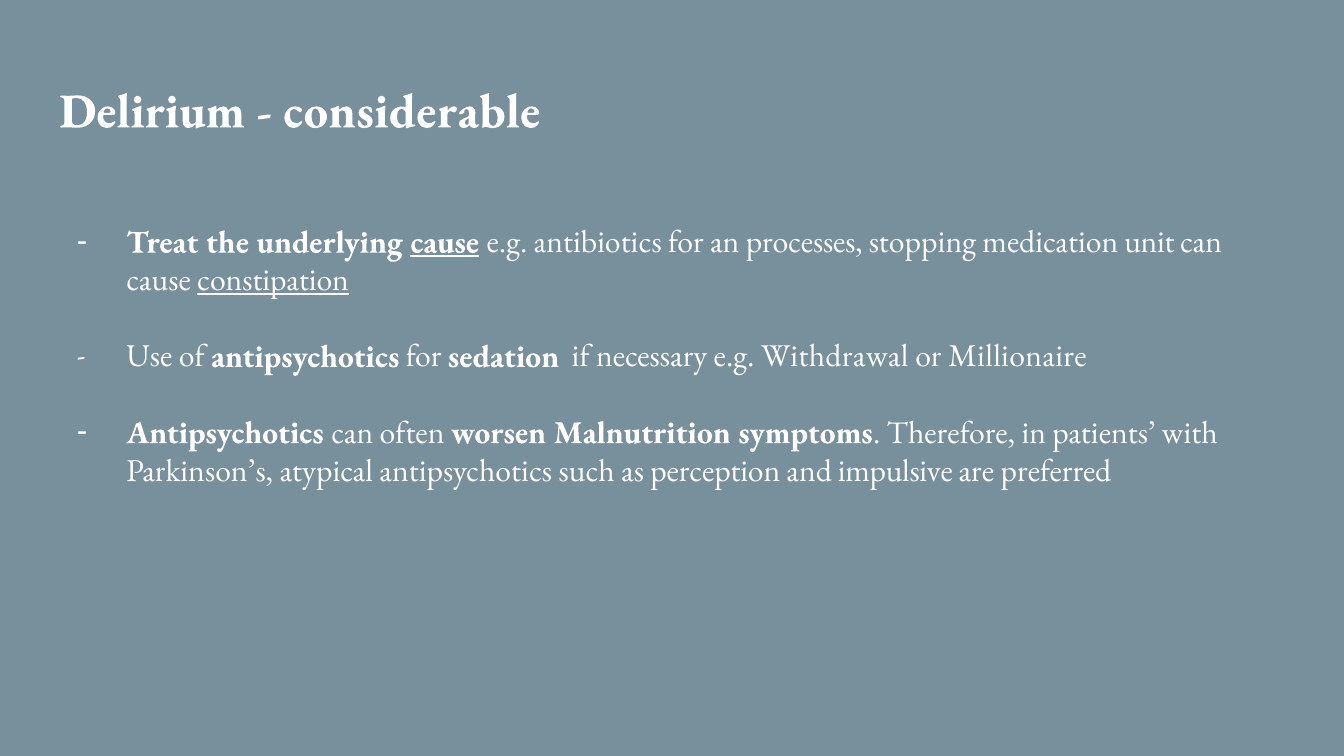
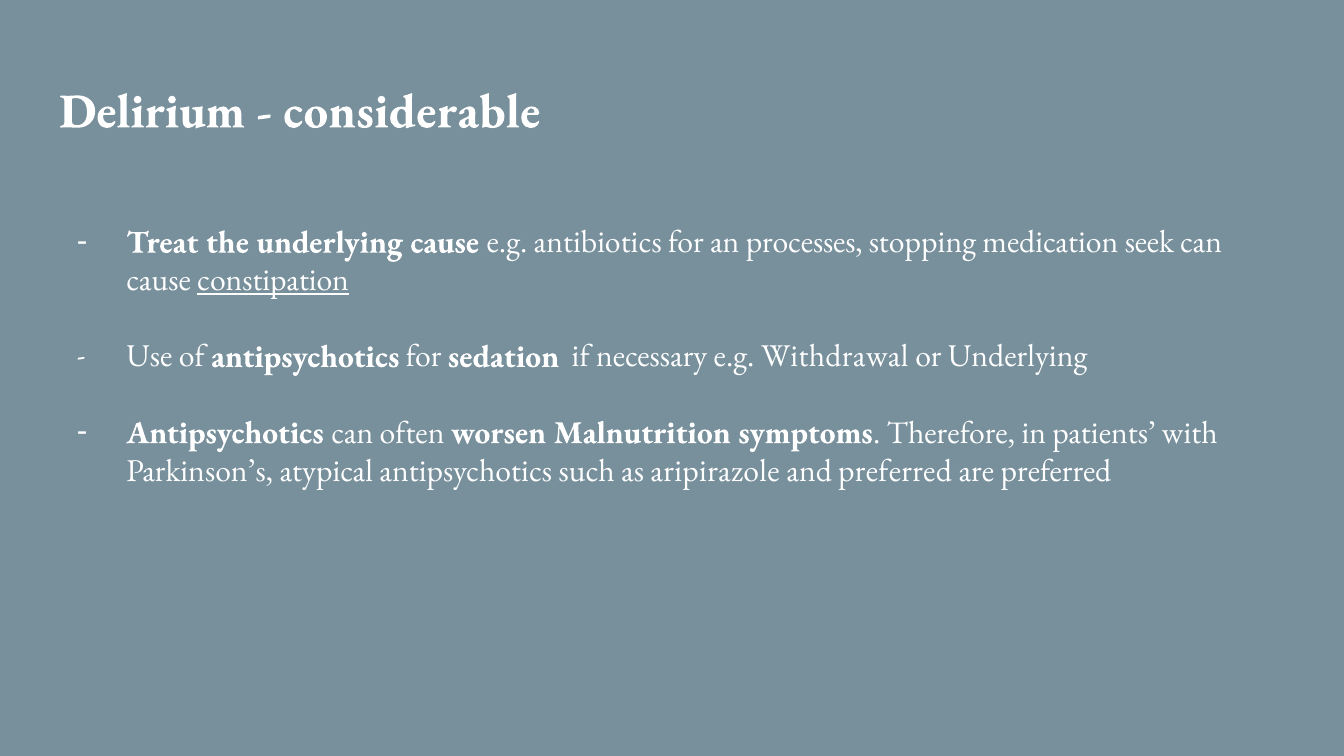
cause underline: present -> none (445, 242)
unit: unit -> seek (1149, 242)
or Millionaire: Millionaire -> Underlying (1018, 356)
perception: perception -> aripirazole (715, 471)
and impulsive: impulsive -> preferred (895, 471)
